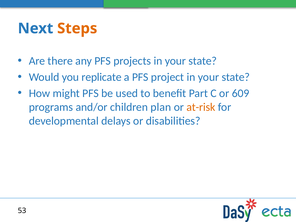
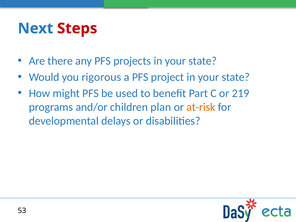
Steps colour: orange -> red (77, 28)
replicate: replicate -> rigorous (101, 77)
609: 609 -> 219 (241, 93)
